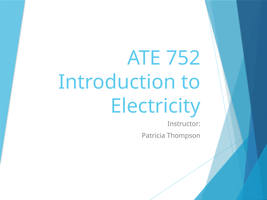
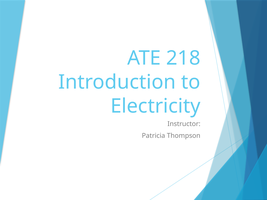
752: 752 -> 218 (183, 58)
